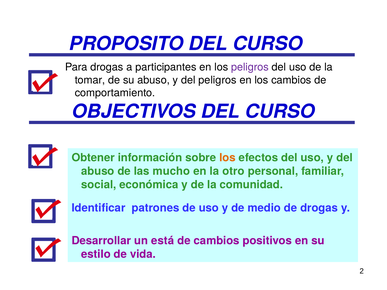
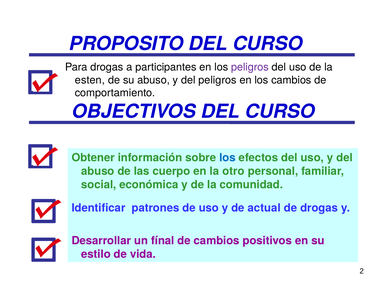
tomar: tomar -> esten (90, 80)
los colour: orange -> blue (227, 158)
mucho: mucho -> cuerpo (171, 171)
medio: medio -> actual (264, 208)
está: está -> fínal (163, 241)
